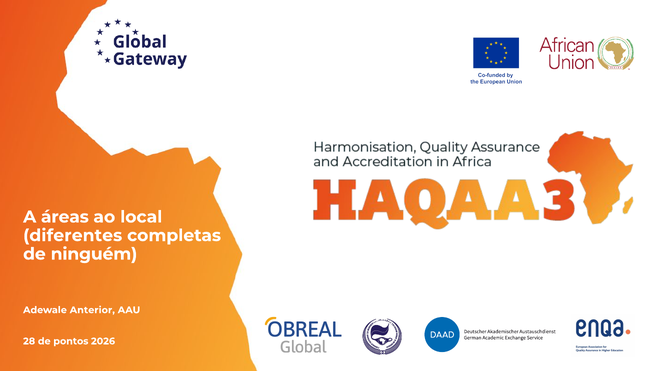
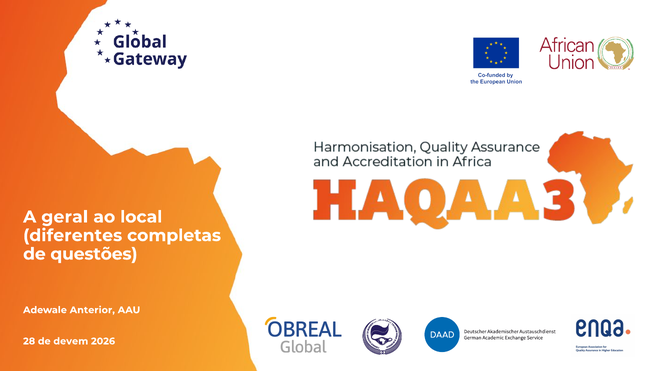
áreas: áreas -> geral (65, 217)
ninguém: ninguém -> questões (94, 254)
pontos: pontos -> devem (71, 341)
